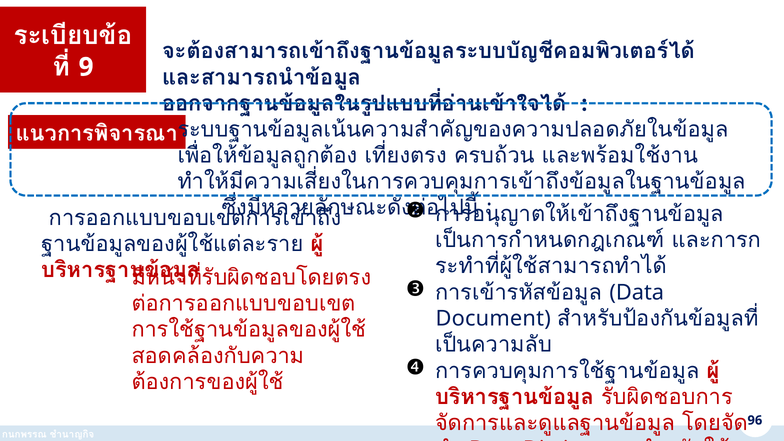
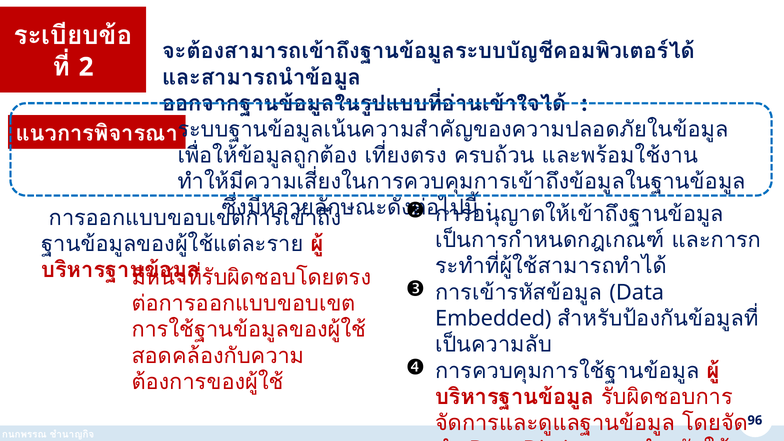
9: 9 -> 2 (86, 67)
Document: Document -> Embedded (493, 319)
